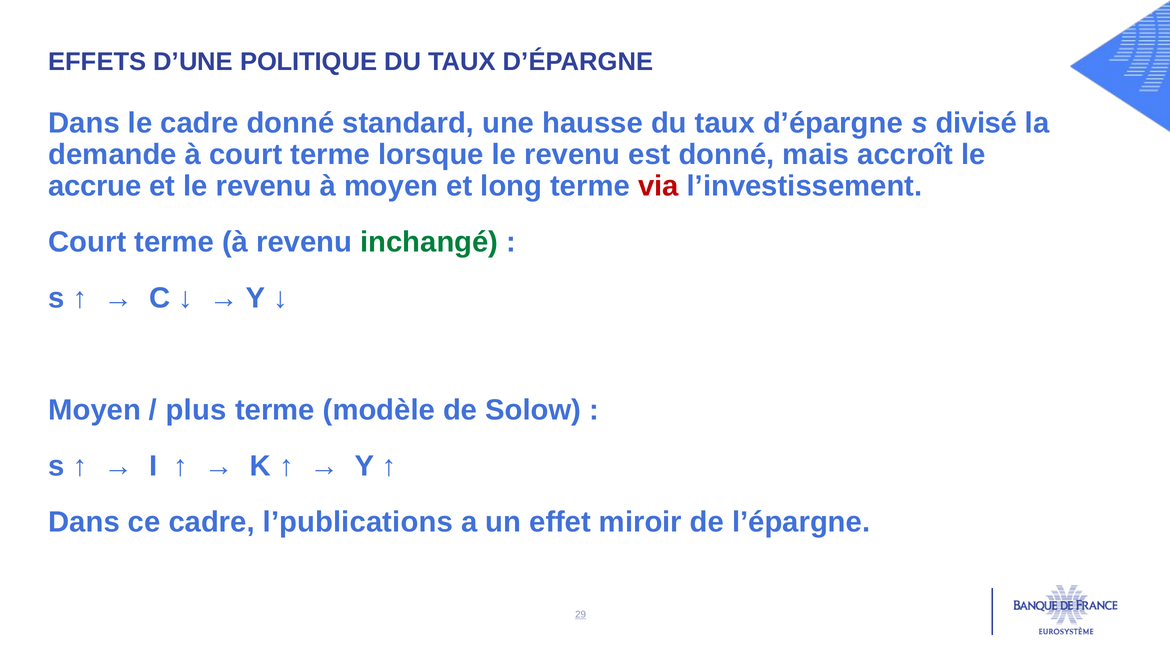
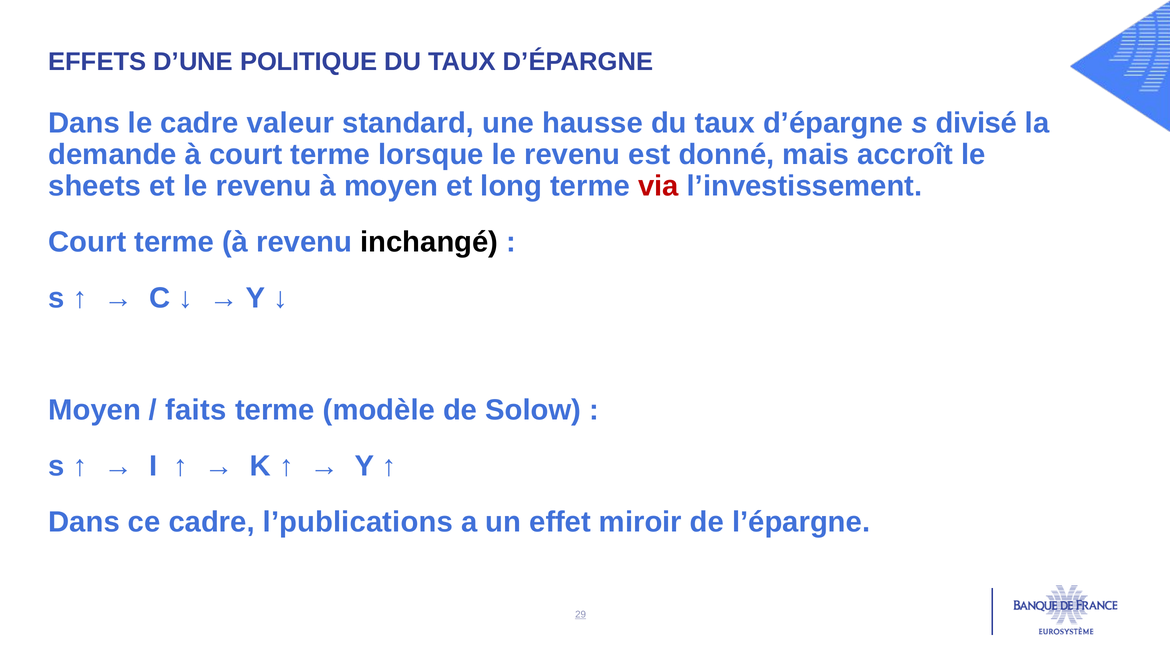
cadre donné: donné -> valeur (290, 123)
accrue: accrue -> sheets (95, 186)
inchangé colour: green -> black (429, 242)
plus: plus -> faits (196, 410)
